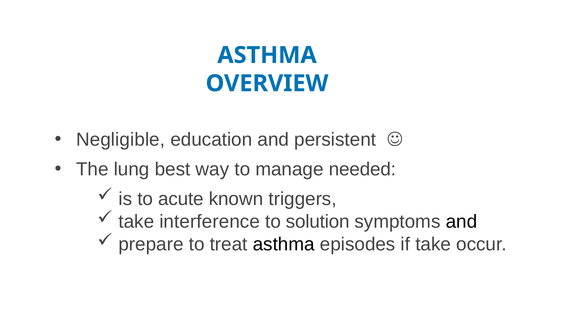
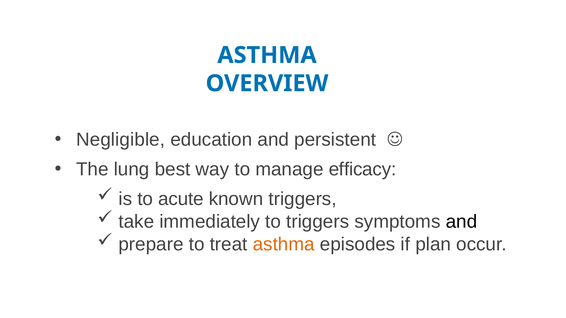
needed: needed -> efficacy (363, 169)
interference: interference -> immediately (210, 222)
to solution: solution -> triggers (318, 222)
asthma colour: black -> orange (284, 244)
if take: take -> plan (433, 244)
